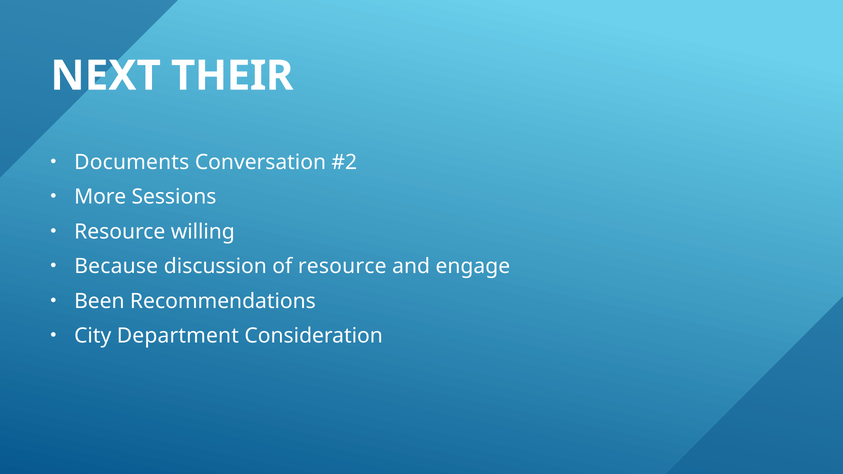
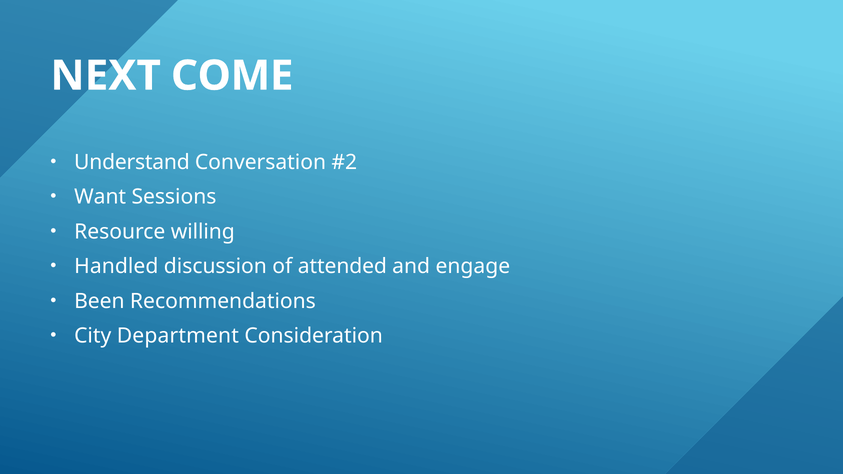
THEIR: THEIR -> COME (232, 76)
Documents: Documents -> Understand (132, 162)
More: More -> Want (100, 197)
Because: Because -> Handled (116, 267)
of resource: resource -> attended (342, 267)
